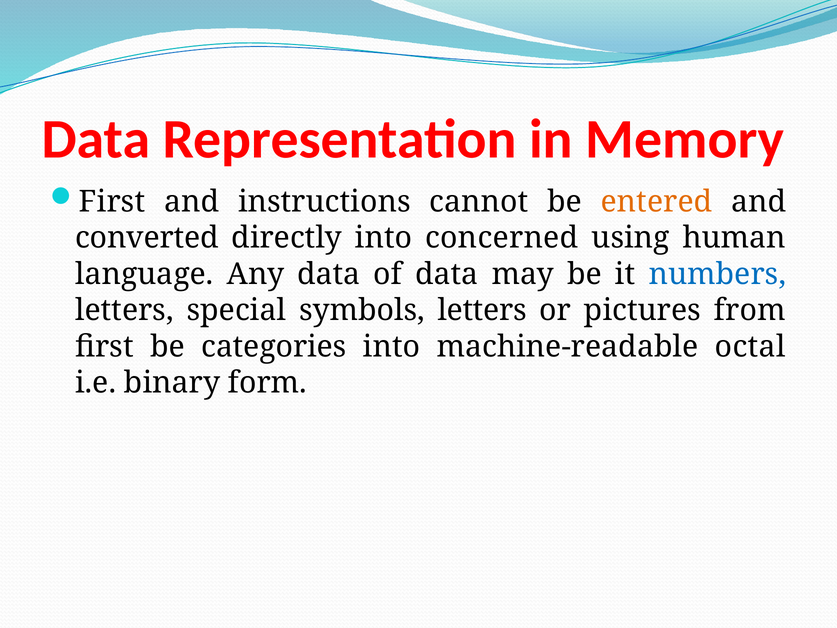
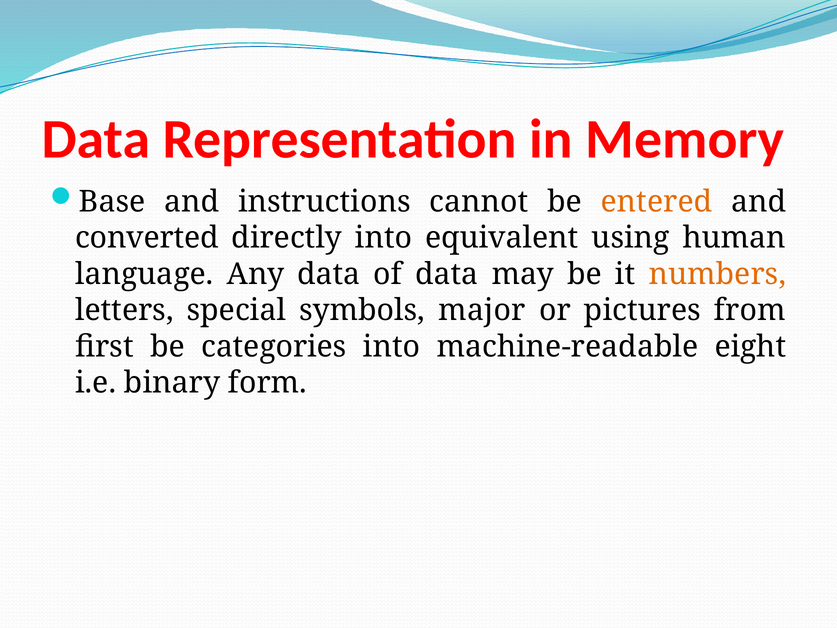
First: First -> Base (112, 202)
concerned: concerned -> equivalent (502, 238)
numbers colour: blue -> orange (717, 274)
symbols letters: letters -> major (482, 310)
octal: octal -> eight (750, 347)
